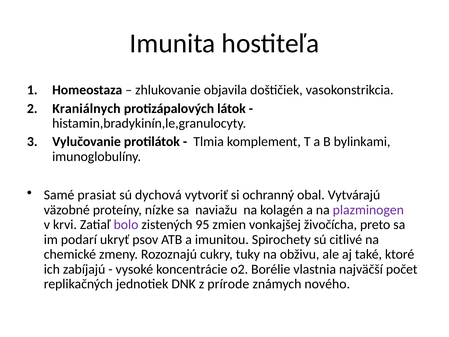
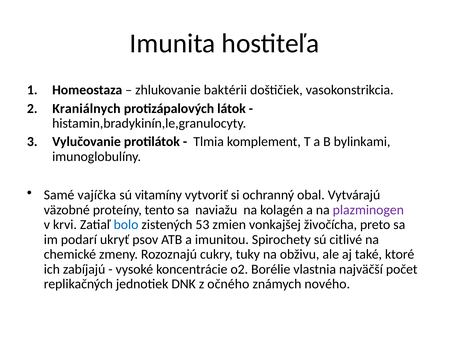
objavila: objavila -> baktérii (225, 90)
prasiat: prasiat -> vajíčka (97, 195)
dychová: dychová -> vitamíny (158, 195)
nízke: nízke -> tento (160, 210)
bolo colour: purple -> blue (126, 225)
95: 95 -> 53 (202, 225)
prírode: prírode -> očného (228, 284)
